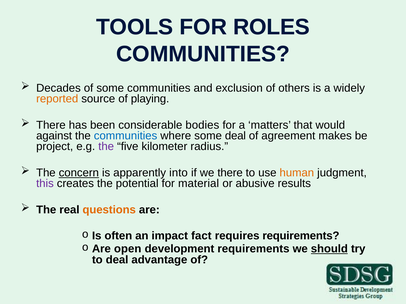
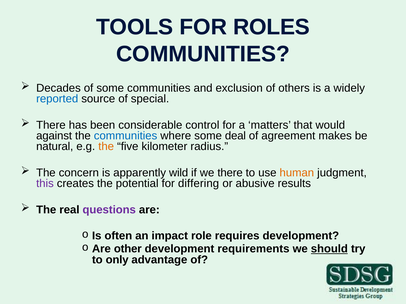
reported colour: orange -> blue (57, 99)
playing: playing -> special (150, 99)
bodies: bodies -> control (202, 125)
project: project -> natural (55, 147)
the colour: purple -> orange (106, 147)
concern underline: present -> none (79, 173)
into: into -> wild (179, 173)
material: material -> differing (199, 184)
questions colour: orange -> purple (109, 210)
fact: fact -> role (201, 236)
requires requirements: requirements -> development (301, 236)
open: open -> other (128, 249)
to deal: deal -> only (117, 260)
